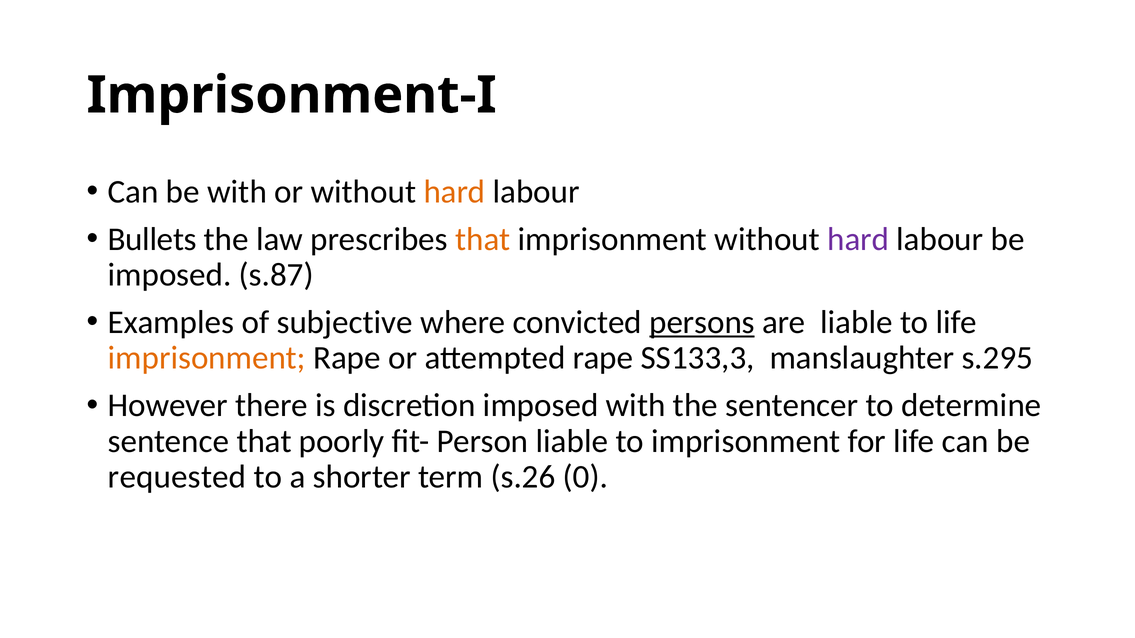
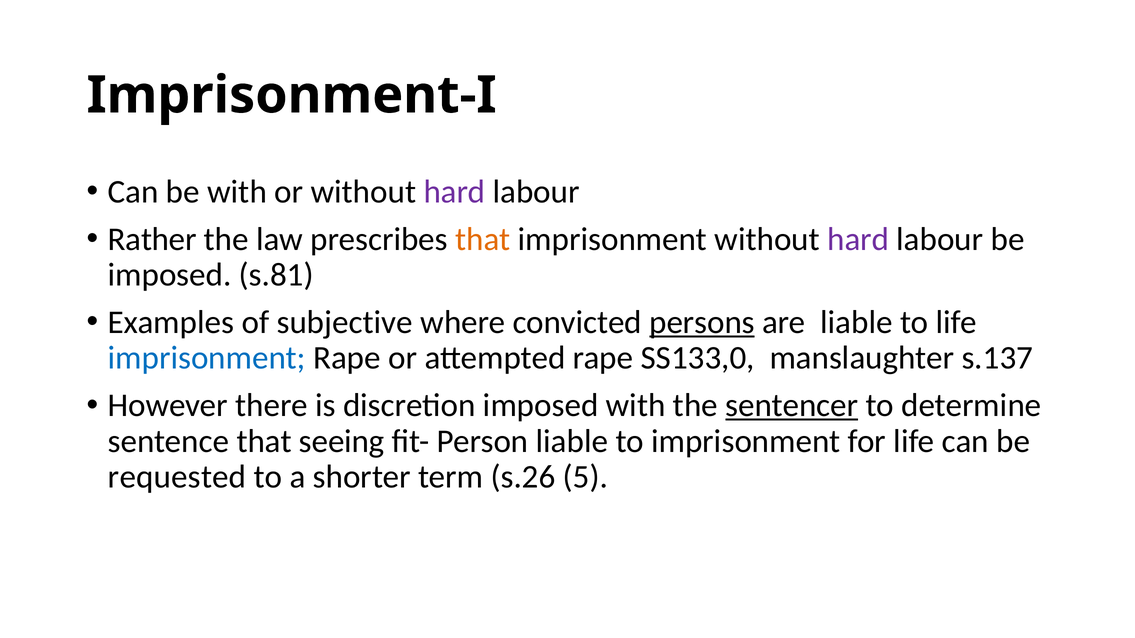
hard colour: orange -> purple (454, 192)
Bullets: Bullets -> Rather (152, 239)
s.87: s.87 -> s.81 (276, 275)
imprisonment colour: orange -> blue (207, 358)
SS133,3: SS133,3 -> SS133,0 (698, 358)
s.295: s.295 -> s.137 (997, 358)
sentencer underline: none -> present (792, 406)
poorly: poorly -> seeing (342, 441)
0: 0 -> 5 (585, 477)
